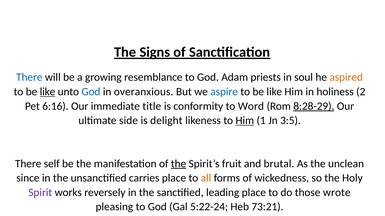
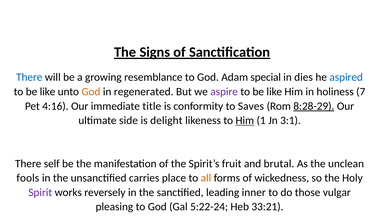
priests: priests -> special (266, 77)
soul: soul -> dies (304, 77)
aspired colour: orange -> blue (346, 77)
like underline: present -> none (48, 92)
God colour: blue -> orange (91, 92)
overanxious: overanxious -> regenerated (144, 92)
aspire colour: blue -> purple (224, 92)
2: 2 -> 7 (361, 92)
6:16: 6:16 -> 4:16 (55, 106)
Word: Word -> Saves (251, 106)
3:5: 3:5 -> 3:1 (290, 121)
the underline: present -> none (179, 164)
since: since -> fools (28, 178)
leading place: place -> inner (254, 193)
wrote: wrote -> vulgar (337, 193)
73:21: 73:21 -> 33:21 (267, 207)
